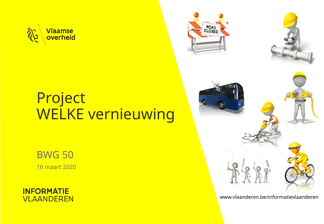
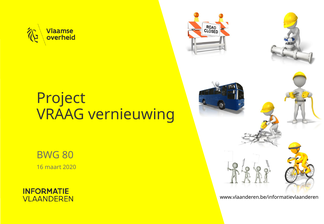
WELKE: WELKE -> VRAAG (60, 115)
50: 50 -> 80 (68, 155)
